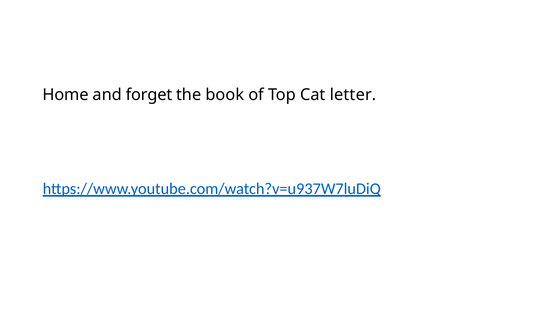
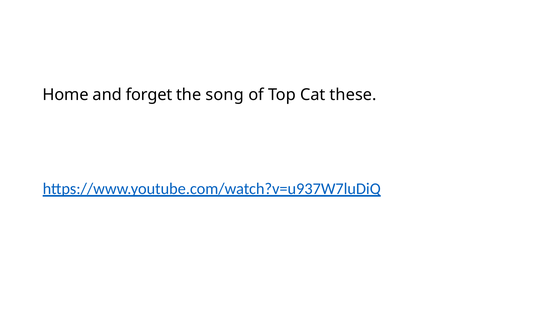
book: book -> song (225, 95)
letter: letter -> these (353, 95)
